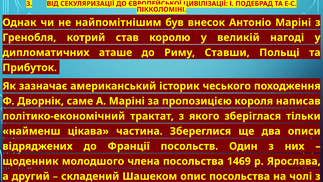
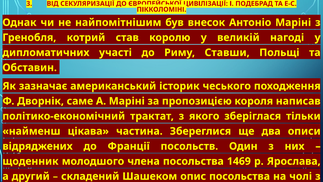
аташе: аташе -> участі (115, 52)
Прибуток: Прибуток -> Обставин (30, 68)
